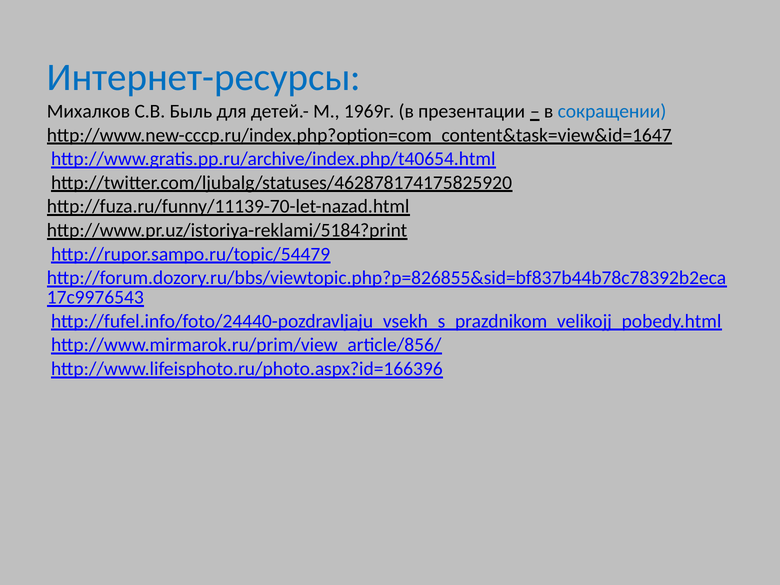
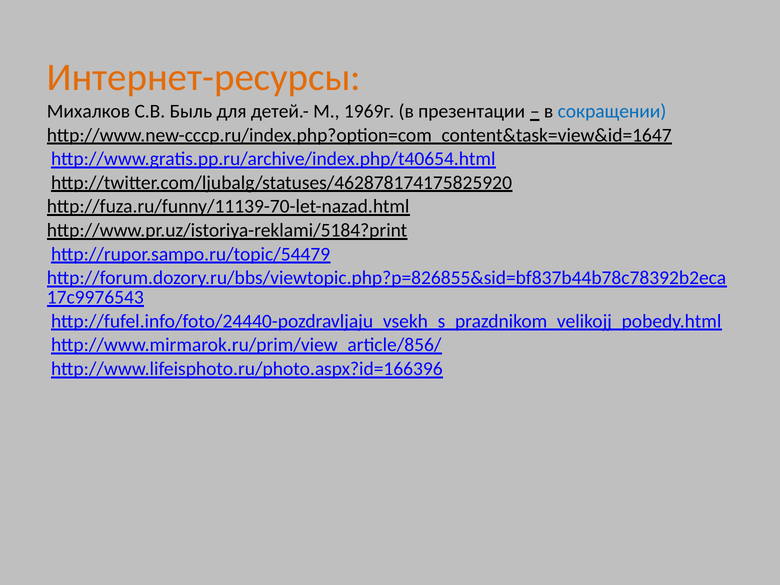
Интернет-ресурсы colour: blue -> orange (204, 78)
